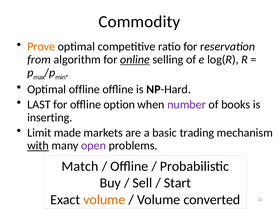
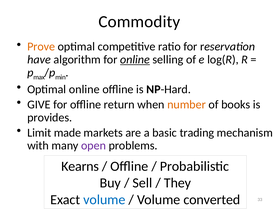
from: from -> have (39, 60)
Optimal offline: offline -> online (84, 89)
LAST: LAST -> GIVE (39, 105)
option: option -> return (119, 105)
number colour: purple -> orange (187, 105)
inserting: inserting -> provides (50, 118)
with underline: present -> none (38, 146)
Match: Match -> Kearns (80, 166)
Start: Start -> They (177, 183)
volume colour: orange -> blue (104, 200)
